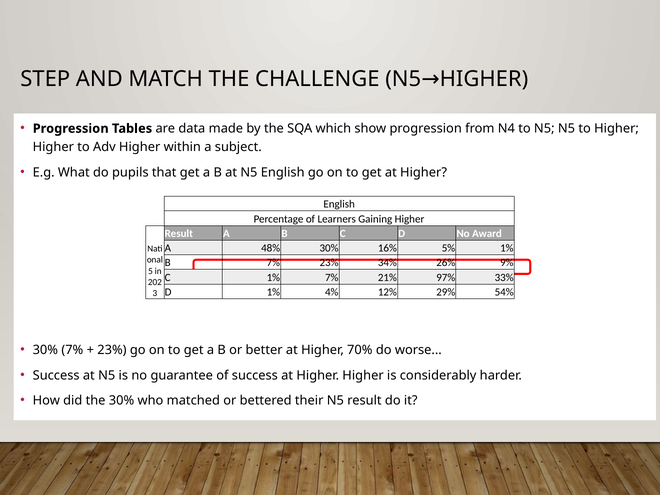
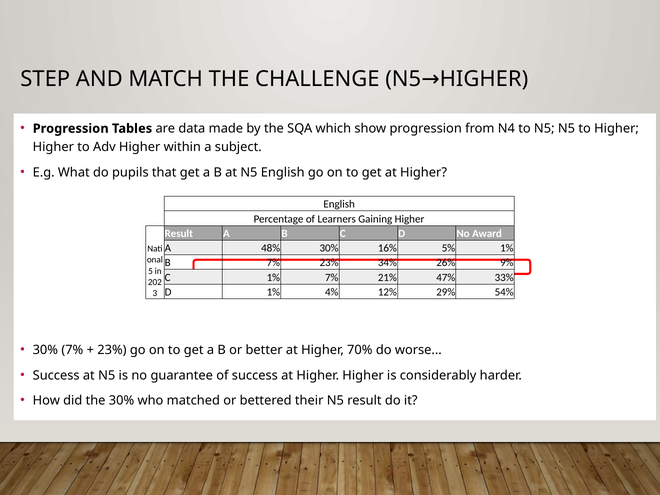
97%: 97% -> 47% (446, 277)
